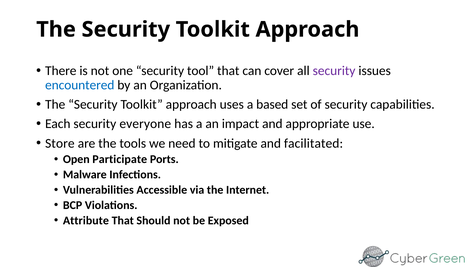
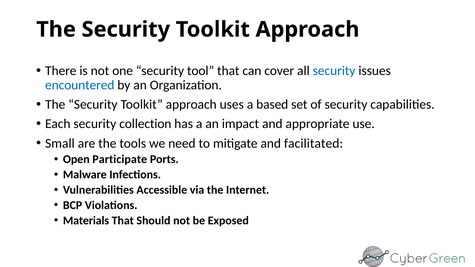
security colour: purple -> blue (334, 71)
everyone: everyone -> collection (145, 124)
Store: Store -> Small (60, 143)
Attribute: Attribute -> Materials (86, 221)
